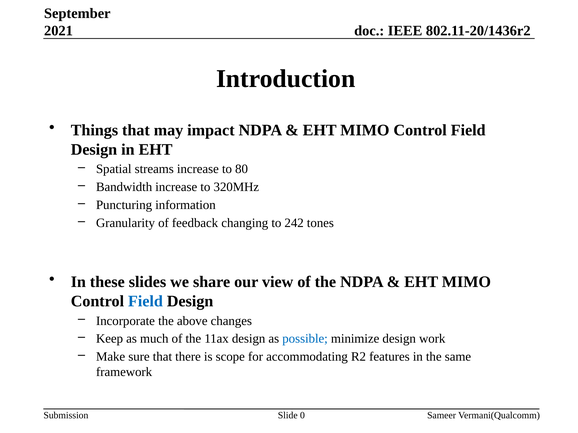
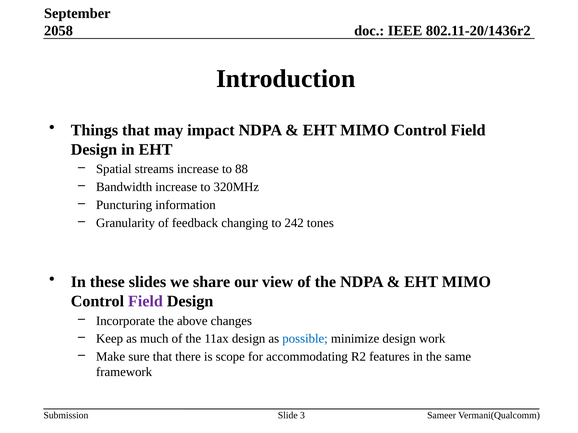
2021: 2021 -> 2058 (59, 31)
80: 80 -> 88 (242, 169)
Field colour: blue -> purple (145, 301)
0: 0 -> 3 (302, 416)
